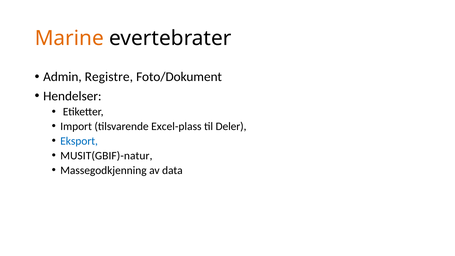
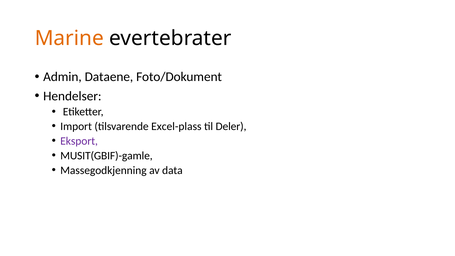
Registre: Registre -> Dataene (109, 77)
Eksport colour: blue -> purple (79, 141)
MUSIT(GBIF)-natur: MUSIT(GBIF)-natur -> MUSIT(GBIF)-gamle (106, 156)
